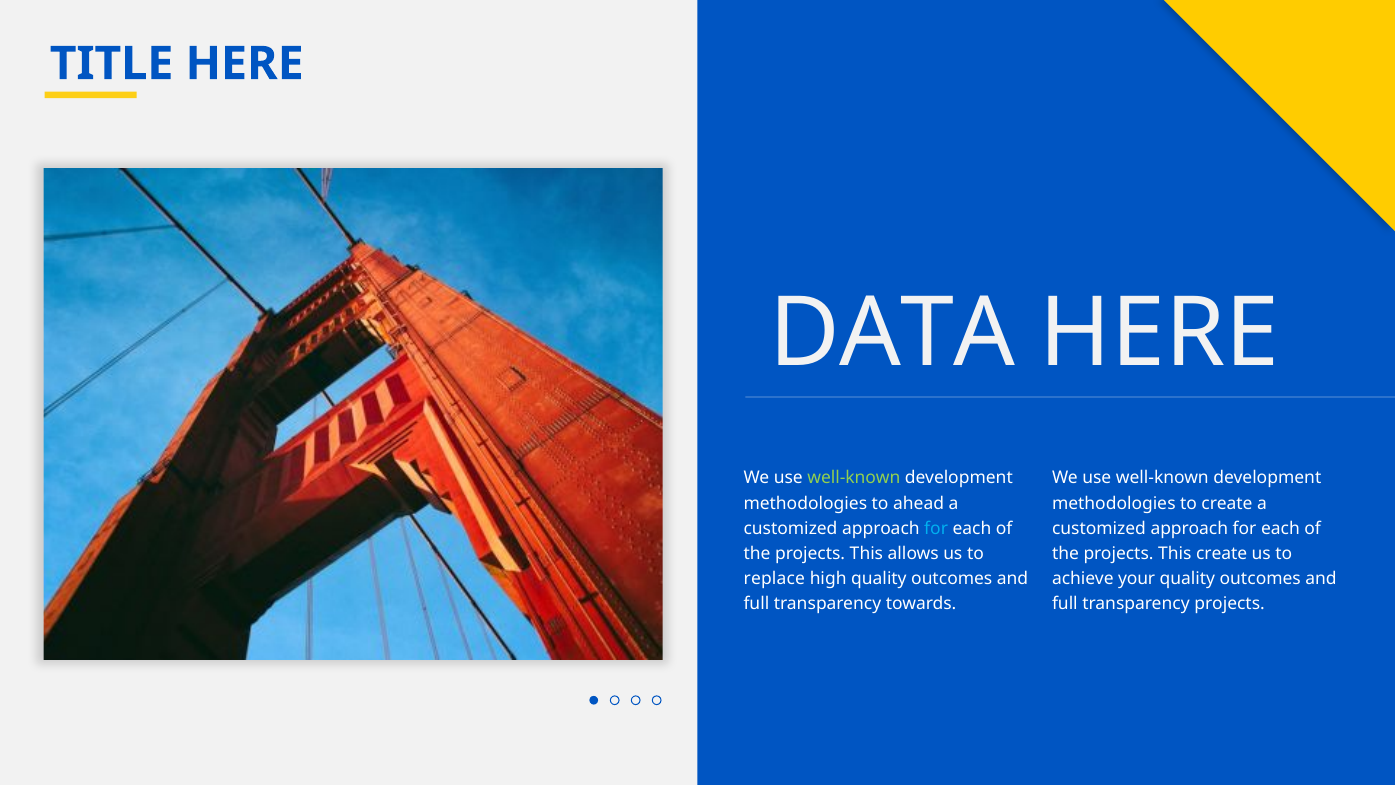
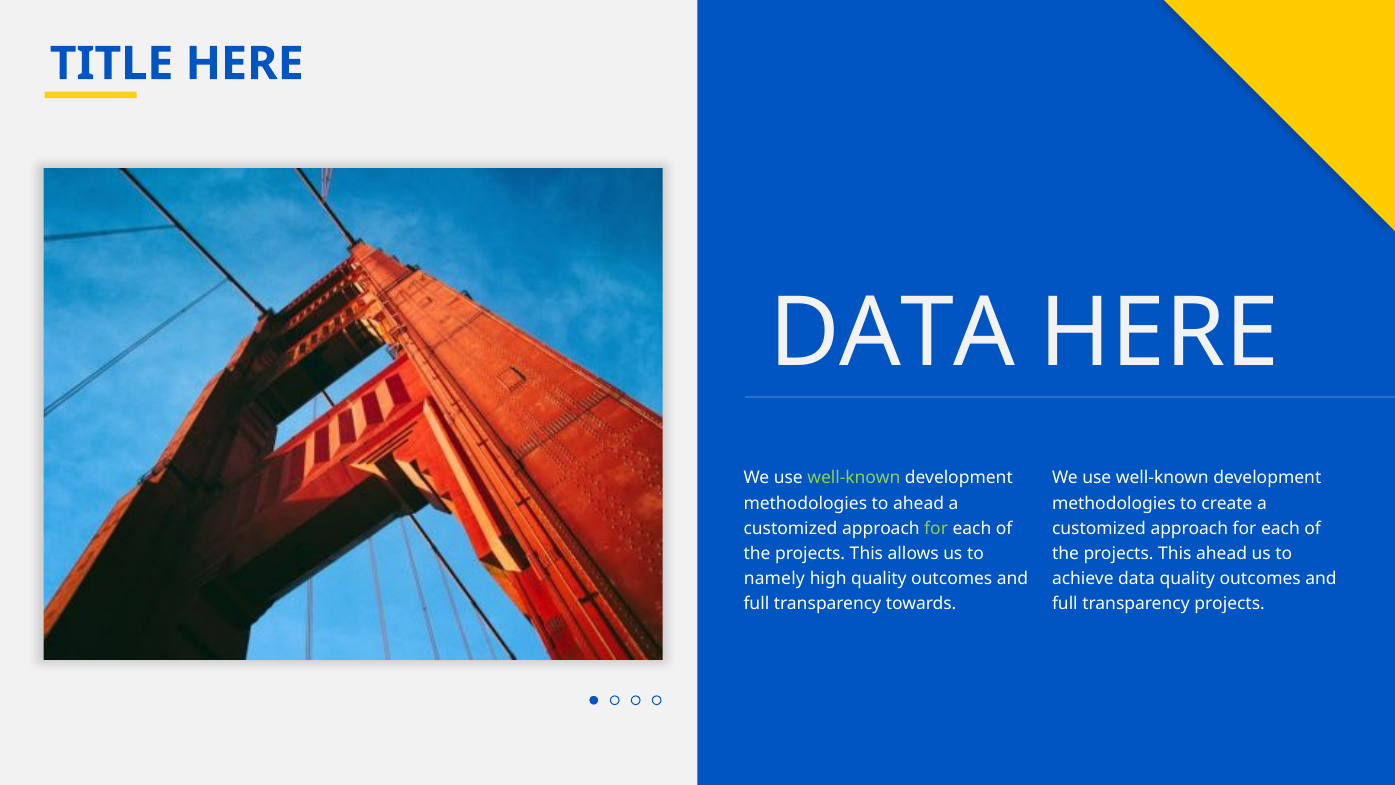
for colour: light blue -> light green (936, 528)
This create: create -> ahead (1222, 553)
replace: replace -> namely (774, 579)
achieve your: your -> data (1137, 579)
